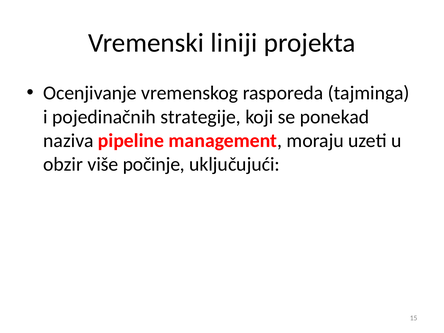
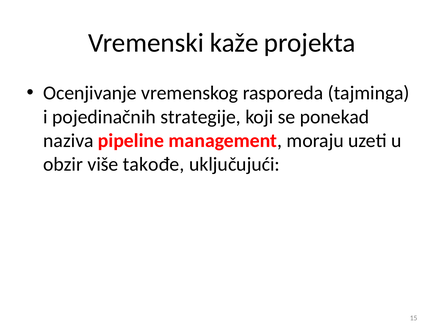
liniji: liniji -> kaže (234, 43)
počinje: počinje -> takođe (154, 164)
